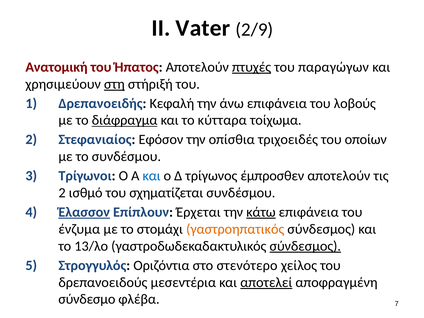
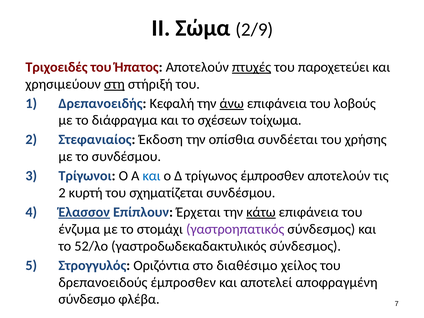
Vater: Vater -> Σώμα (203, 28)
Ανατομική: Ανατομική -> Τριχοειδές (56, 67)
παραγώγων: παραγώγων -> παροχετεύει (334, 67)
άνω underline: none -> present (232, 103)
διάφραγμα underline: present -> none (125, 120)
κύτταρα: κύτταρα -> σχέσεων (222, 120)
Εφόσον: Εφόσον -> Έκδοση (161, 140)
τριχοειδές: τριχοειδές -> συνδέεται (288, 140)
οποίων: οποίων -> χρήσης (366, 140)
ισθμό: ισθμό -> κυρτή (86, 193)
γαστροηπατικός colour: orange -> purple (235, 229)
13/λο: 13/λο -> 52/λο (91, 246)
σύνδεσμος underline: present -> none (305, 246)
στενότερο: στενότερο -> διαθέσιμο (247, 265)
δρεπανοειδούς μεσεντέρια: μεσεντέρια -> έμπροσθεν (183, 282)
αποτελεί underline: present -> none (266, 282)
